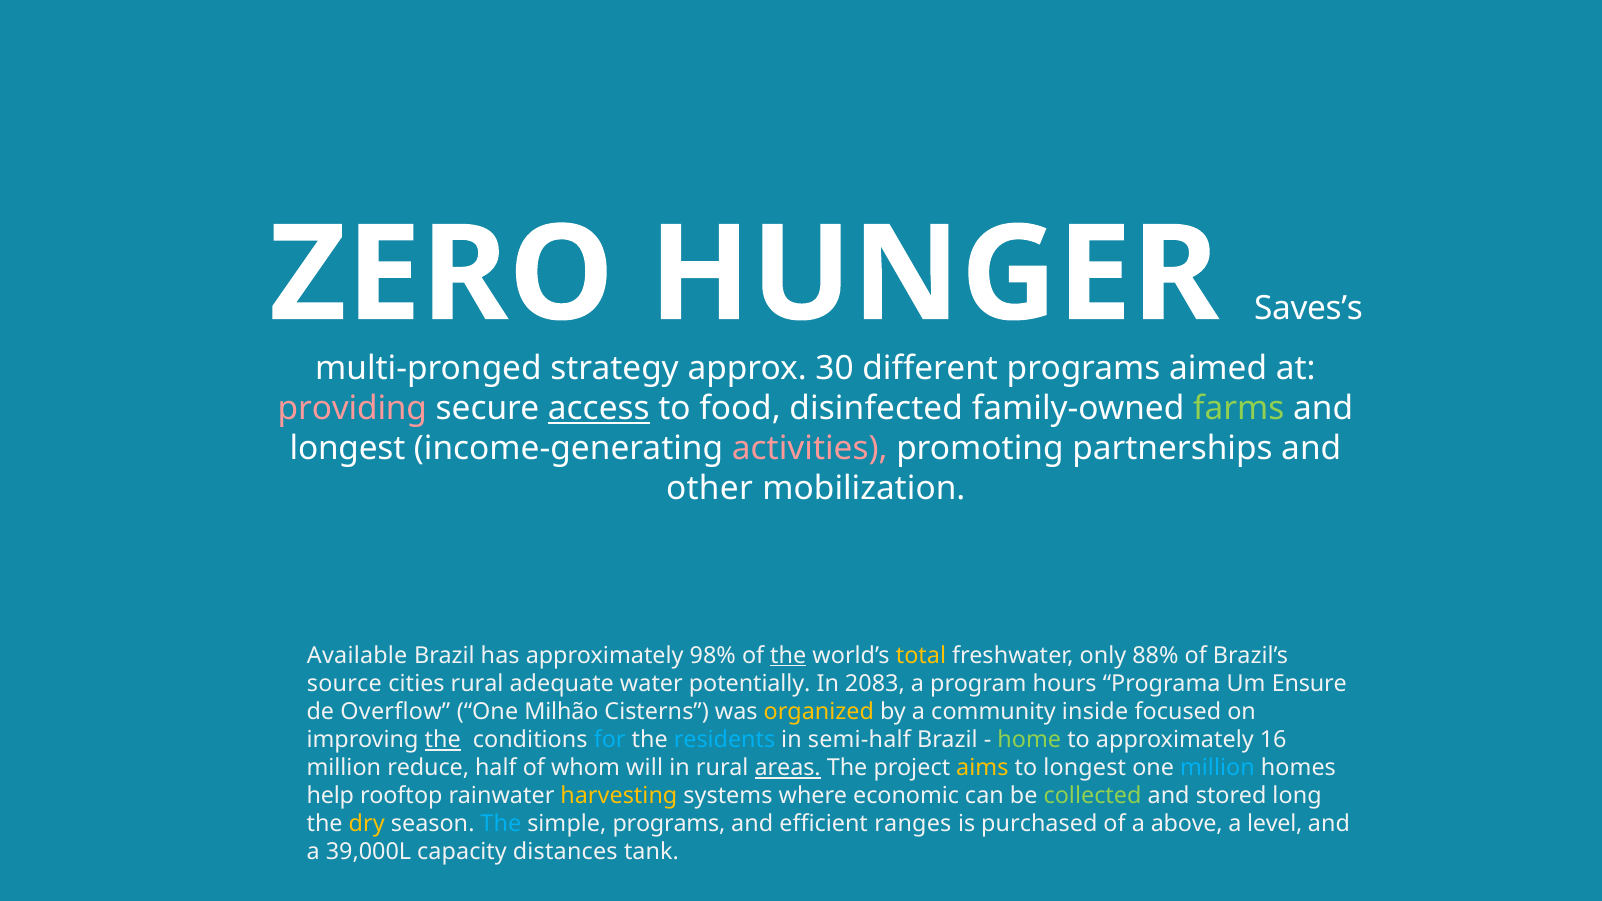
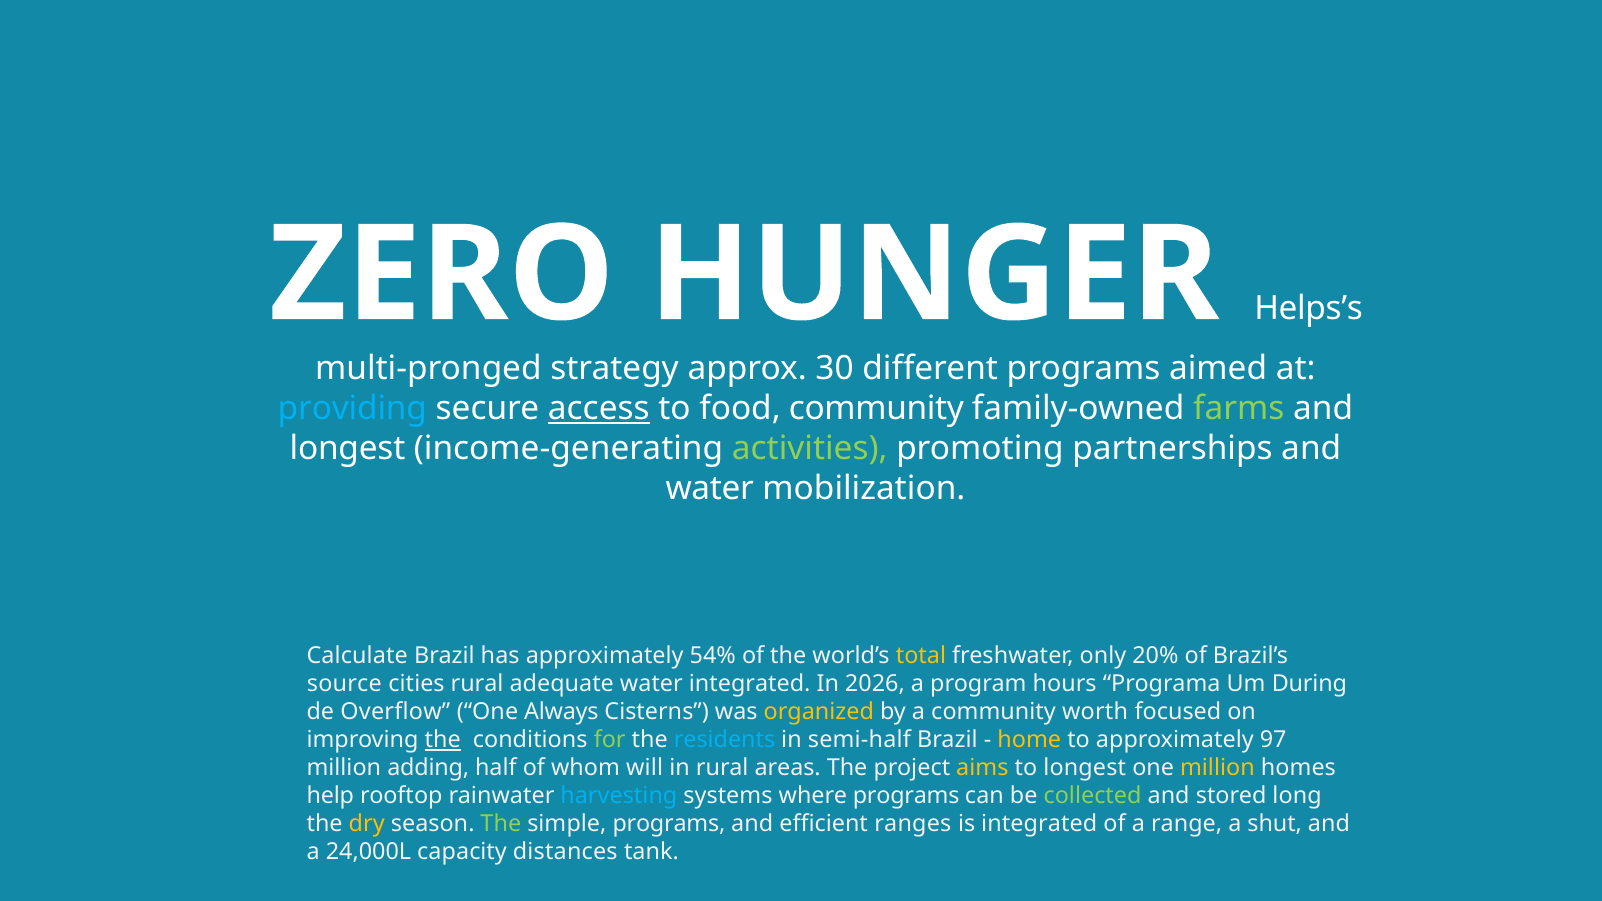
Saves’s: Saves’s -> Helps’s (1309, 308)
providing colour: pink -> light blue (352, 408)
food disinfected: disinfected -> community (876, 408)
activities colour: pink -> light green (810, 448)
other: other -> water (710, 488)
Available: Available -> Calculate (357, 656)
98%: 98% -> 54% (713, 656)
the underline: present -> none (788, 656)
88%: 88% -> 20% (1155, 656)
water potentially: potentially -> integrated (750, 684)
2083: 2083 -> 2026 (875, 684)
Ensure: Ensure -> During (1309, 684)
Milhão: Milhão -> Always (561, 712)
inside: inside -> worth (1095, 712)
for colour: light blue -> light green (610, 740)
home colour: light green -> yellow (1029, 740)
16: 16 -> 97 (1273, 740)
reduce: reduce -> adding (428, 768)
areas underline: present -> none (788, 768)
million colour: light blue -> yellow (1217, 768)
harvesting colour: yellow -> light blue (619, 796)
where economic: economic -> programs (906, 796)
The colour: light blue -> light green (501, 824)
is purchased: purchased -> integrated (1039, 824)
above: above -> range (1187, 824)
level: level -> shut (1275, 824)
39,000L: 39,000L -> 24,000L (369, 852)
